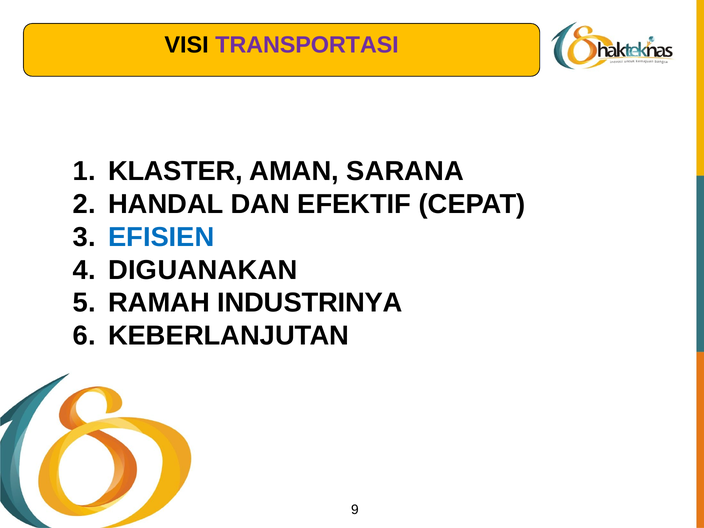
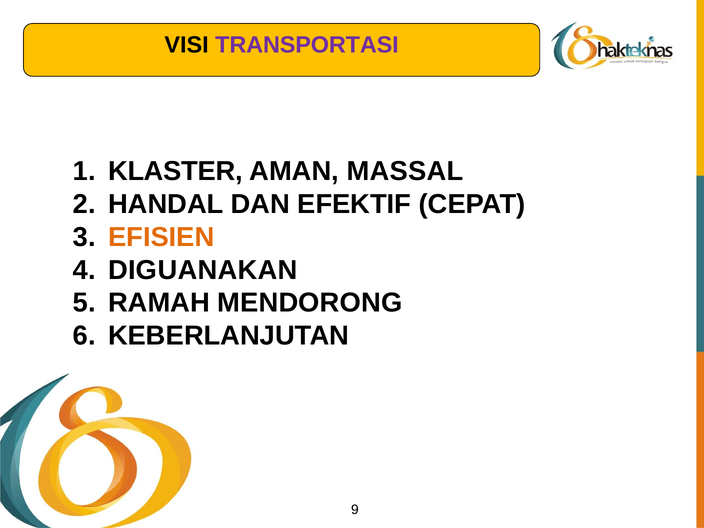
SARANA: SARANA -> MASSAL (405, 171)
EFISIEN colour: blue -> orange (161, 237)
INDUSTRINYA: INDUSTRINYA -> MENDORONG (310, 303)
